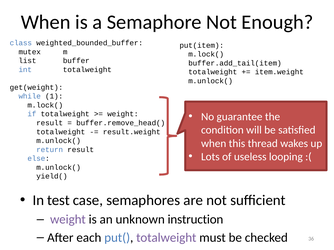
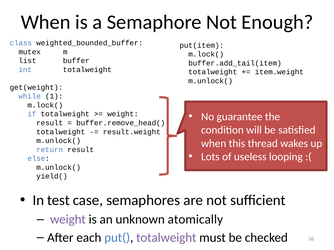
instruction: instruction -> atomically (195, 220)
